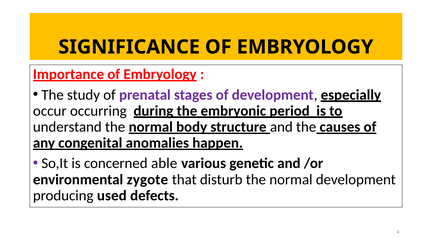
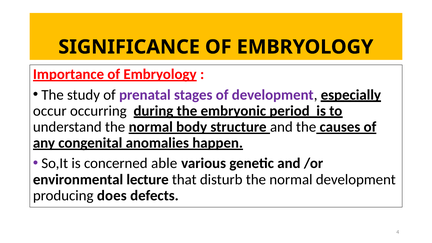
zygote: zygote -> lecture (148, 179)
used: used -> does (112, 195)
